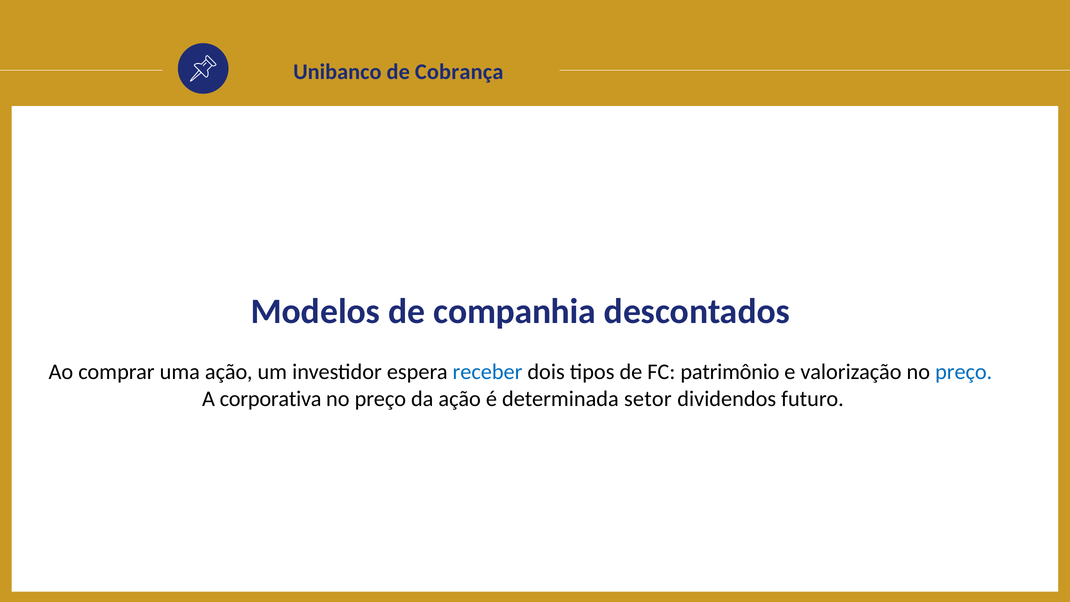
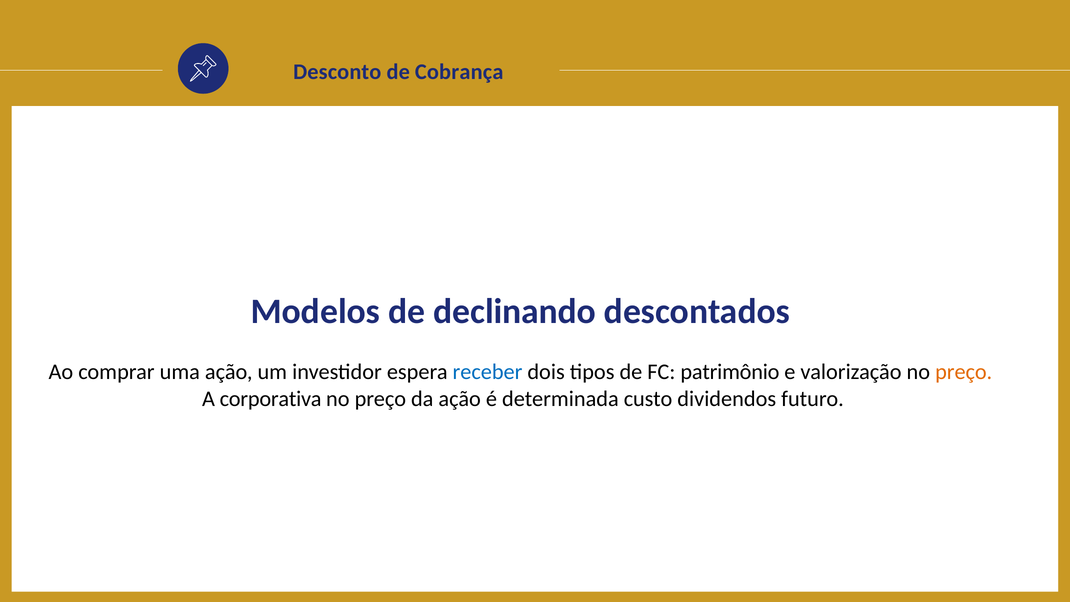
Unibanco: Unibanco -> Desconto (337, 72)
companhia: companhia -> declinando (515, 311)
preço colour: blue -> orange (964, 372)
setor: setor -> custo (648, 399)
